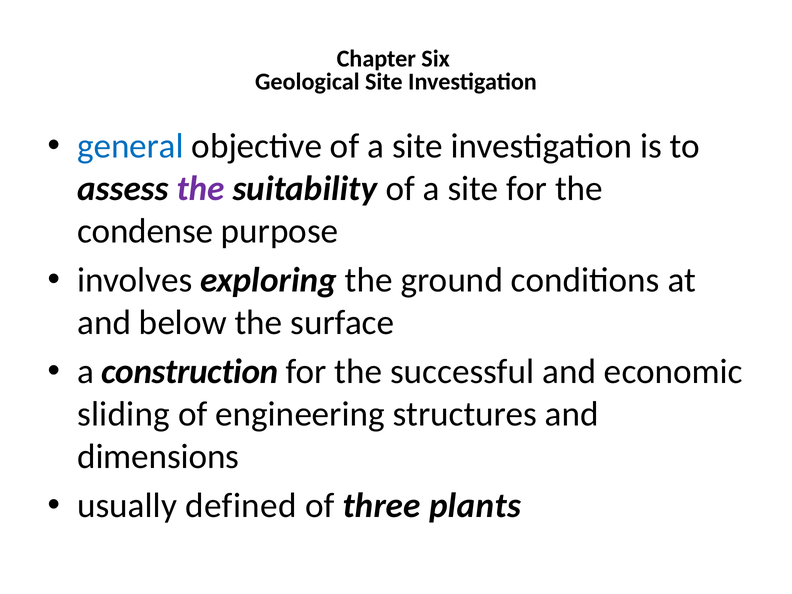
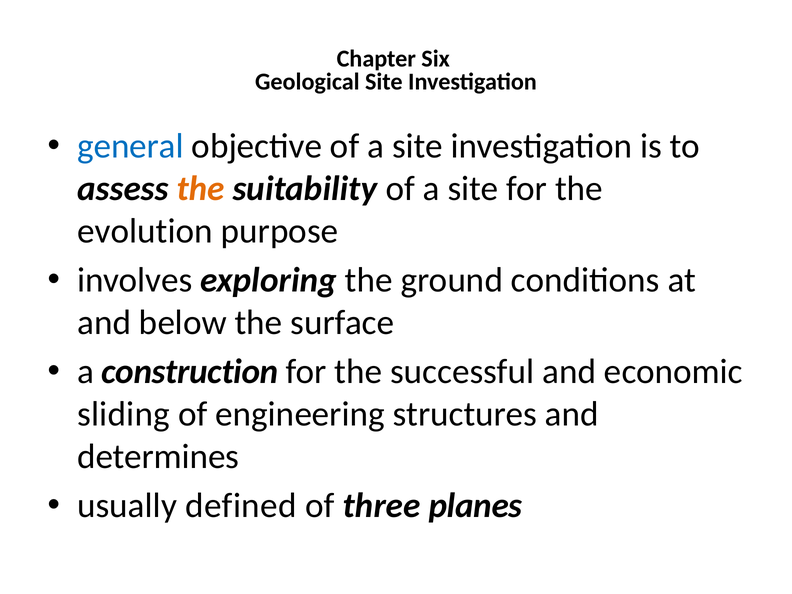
the colour: purple -> orange (201, 189)
condense: condense -> evolution (145, 231)
dimensions: dimensions -> determines (158, 456)
plants: plants -> planes (475, 506)
